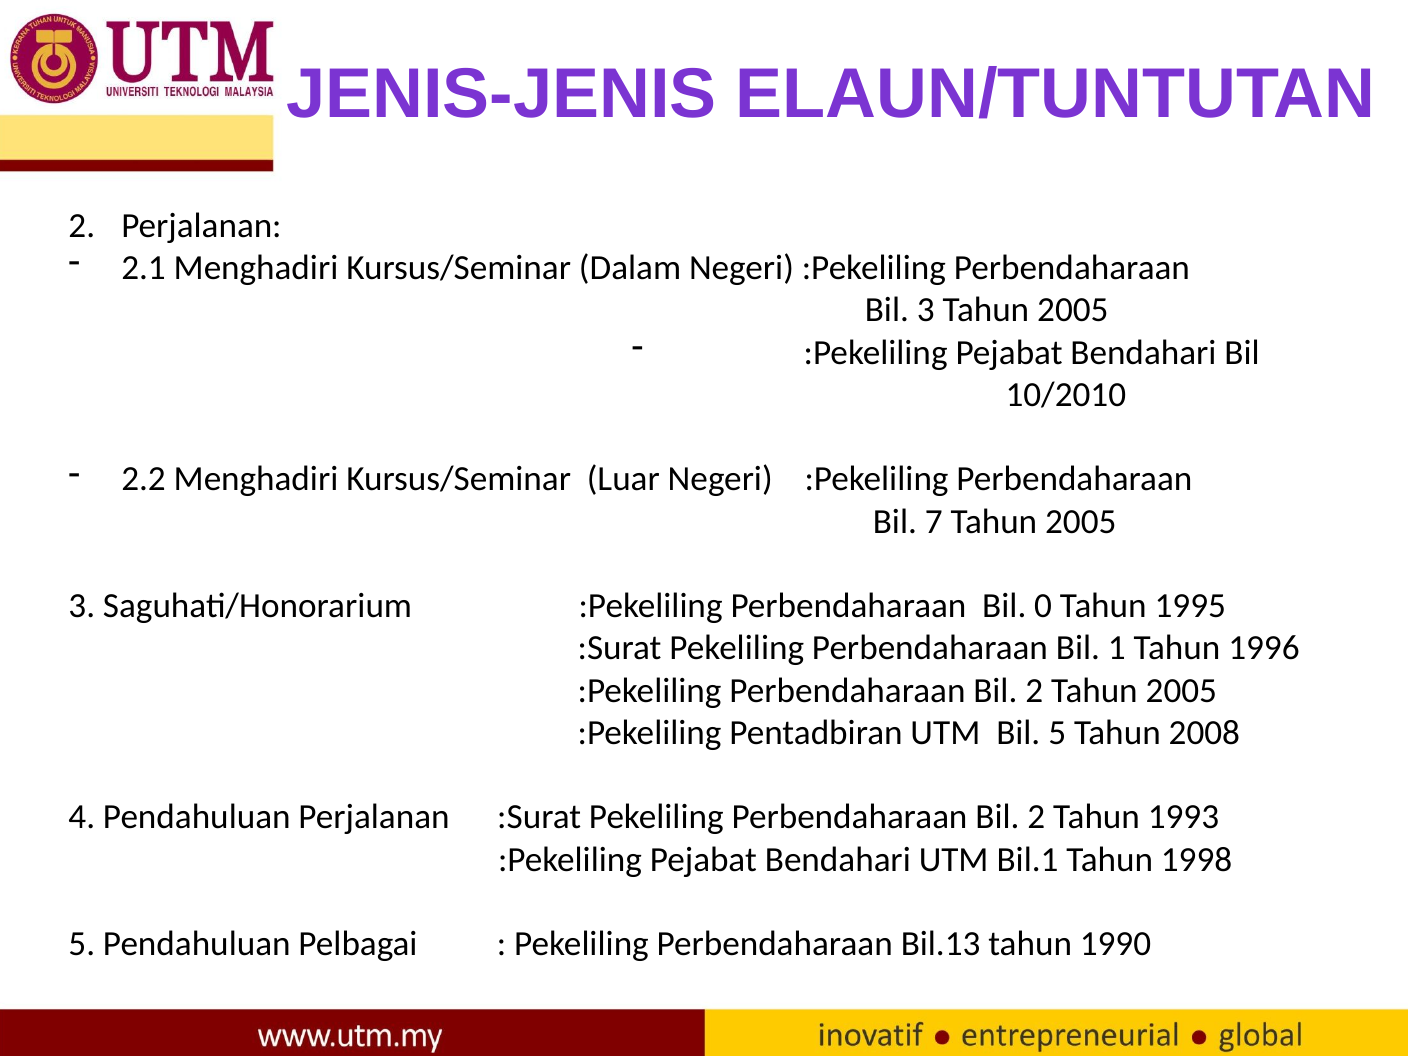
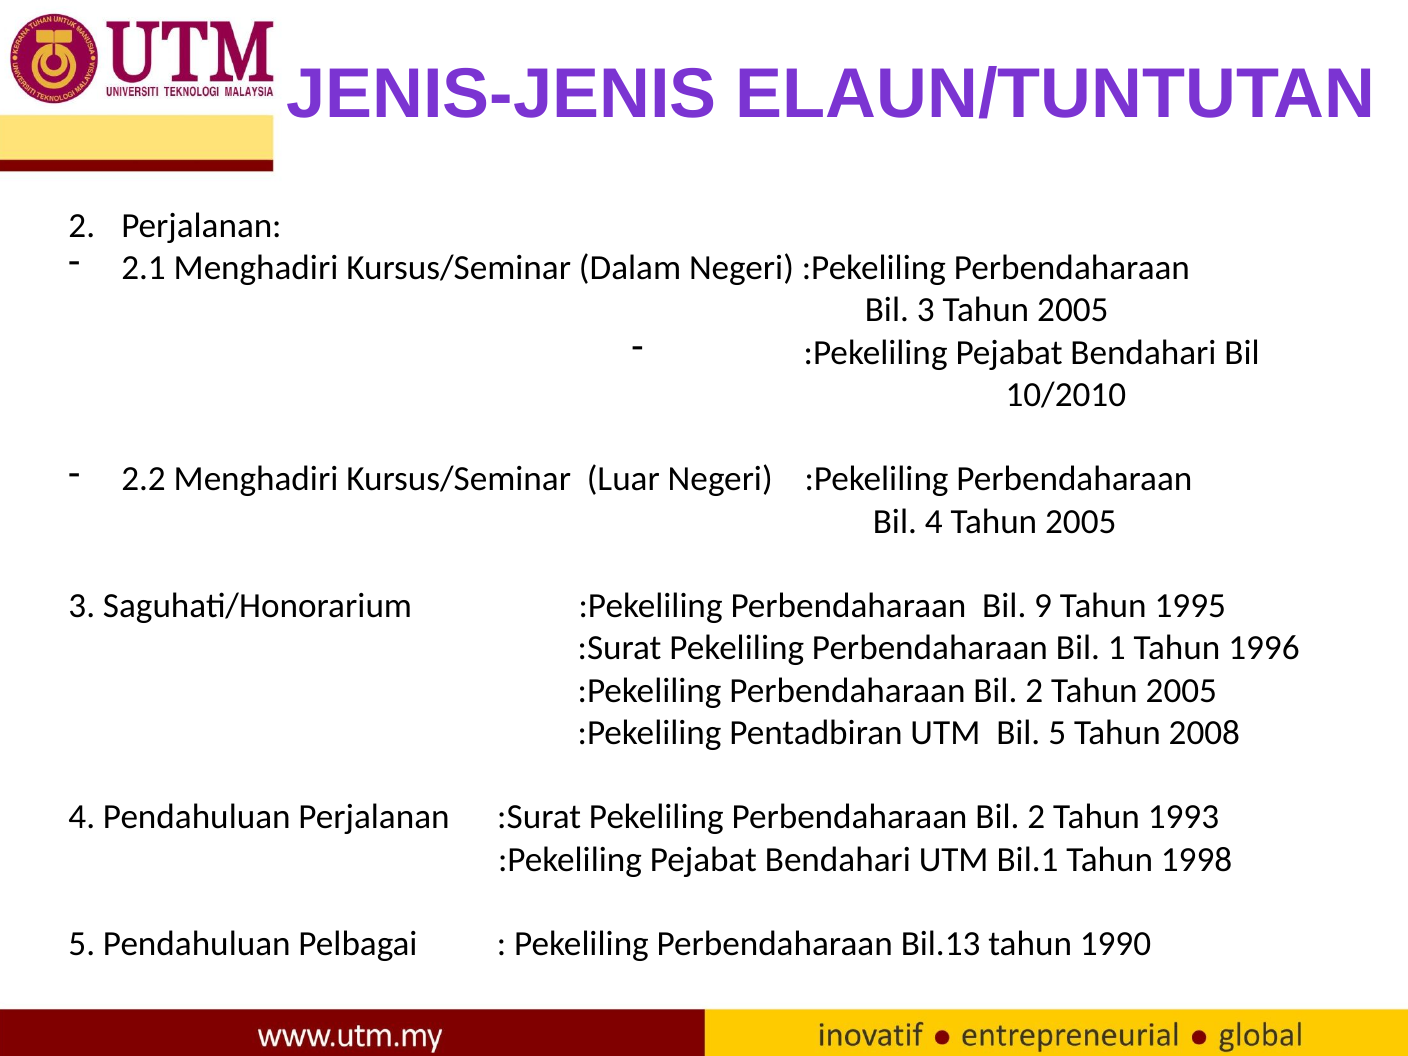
Bil 7: 7 -> 4 (934, 521)
0: 0 -> 9 (1043, 606)
